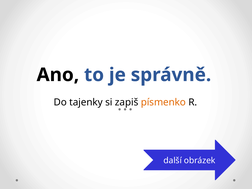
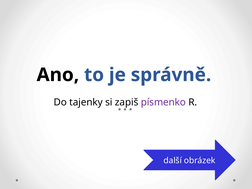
písmenko colour: orange -> purple (163, 102)
